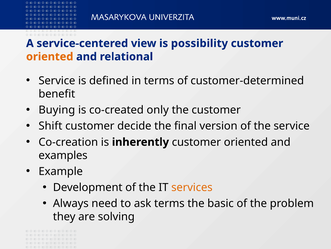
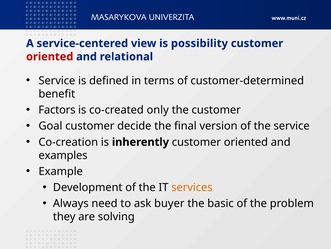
oriented colour: orange -> red (50, 57)
Buying: Buying -> Factors (57, 110)
Shift: Shift -> Goal (50, 126)
ask terms: terms -> buyer (169, 203)
